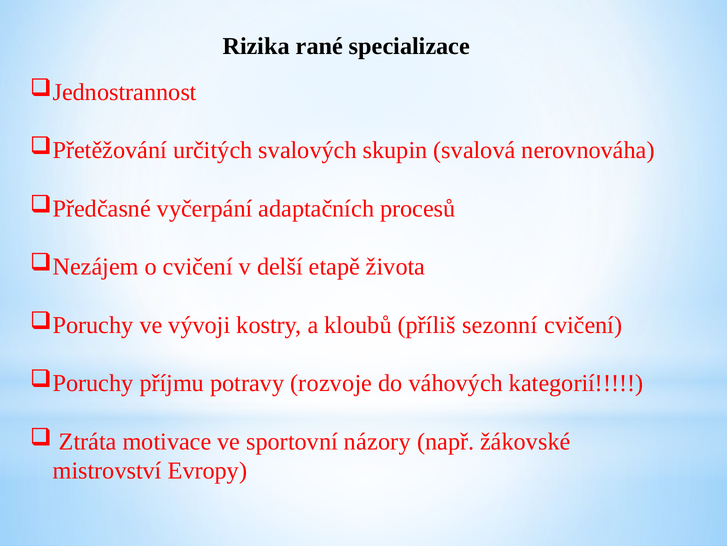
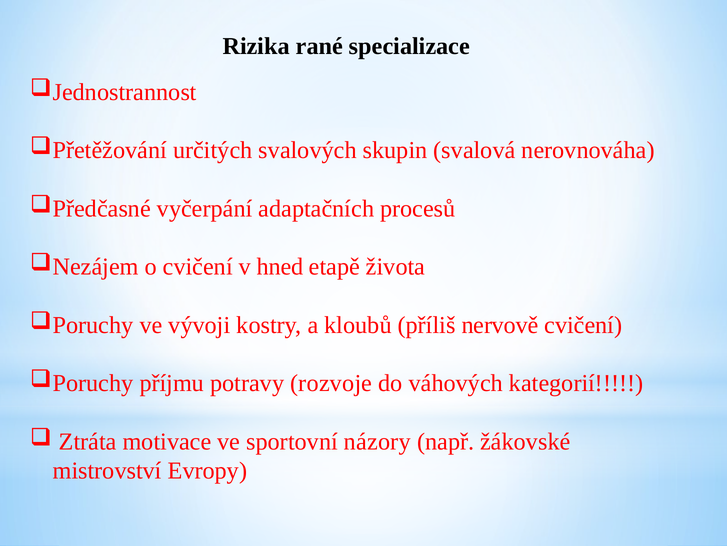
delší: delší -> hned (280, 267)
sezonní: sezonní -> nervově (500, 325)
